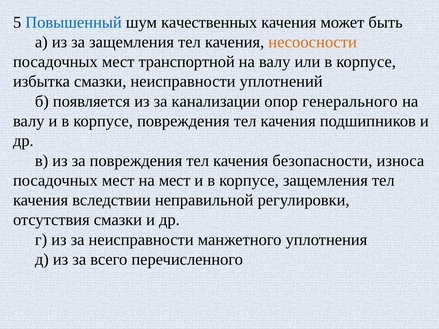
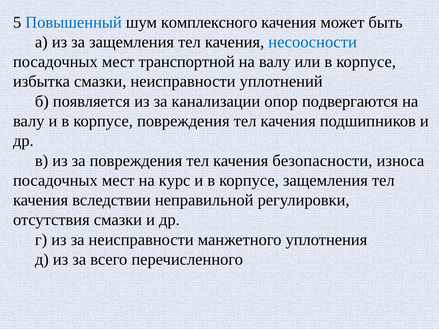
качественных: качественных -> комплексного (209, 22)
несоосности colour: orange -> blue (313, 42)
генерального: генерального -> подвергаются (350, 101)
на мест: мест -> курс (175, 180)
